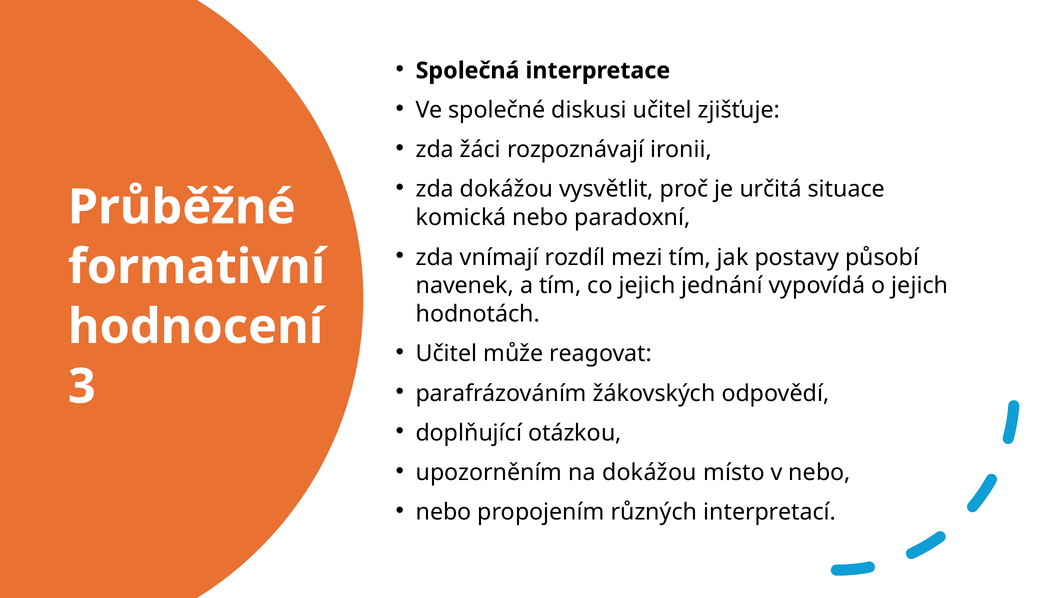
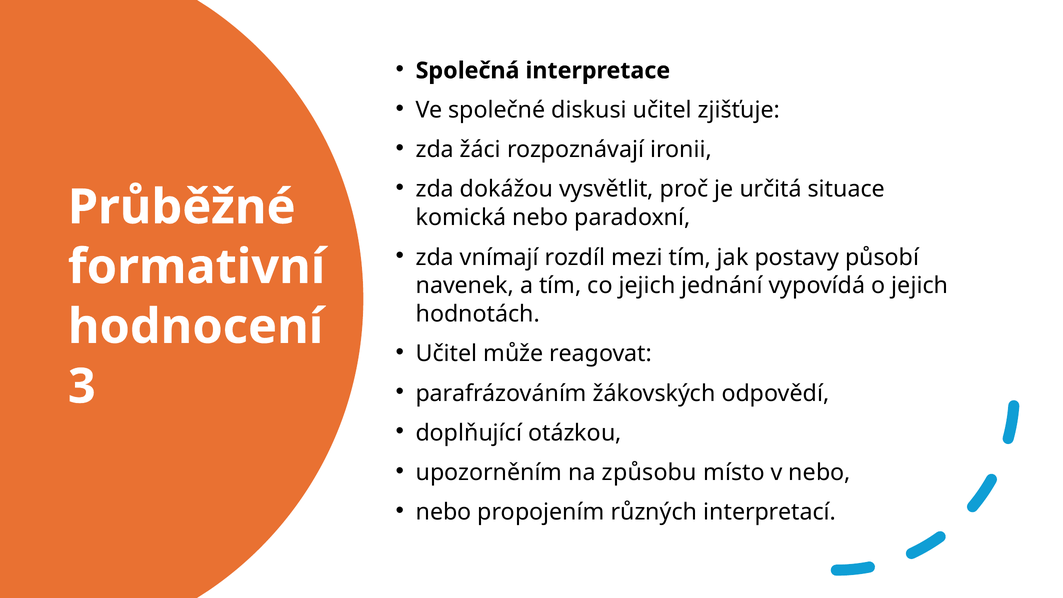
na dokážou: dokážou -> způsobu (649, 472)
